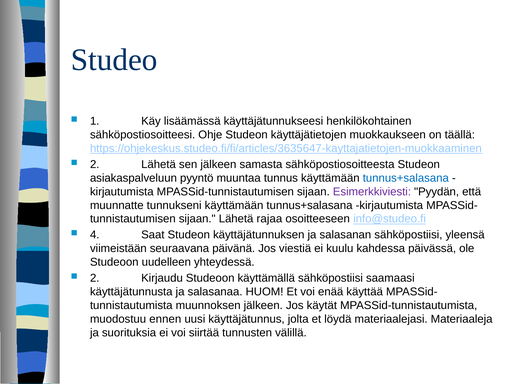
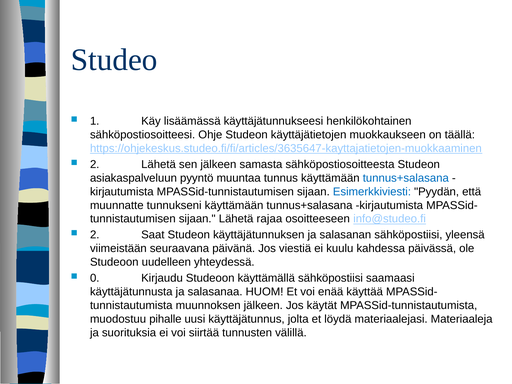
Esimerkkiviesti colour: purple -> blue (372, 192)
4: 4 -> 2 (95, 235)
2: 2 -> 0 (95, 278)
ennen: ennen -> pihalle (165, 319)
